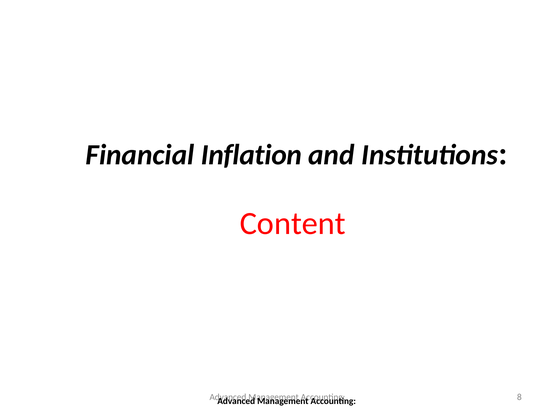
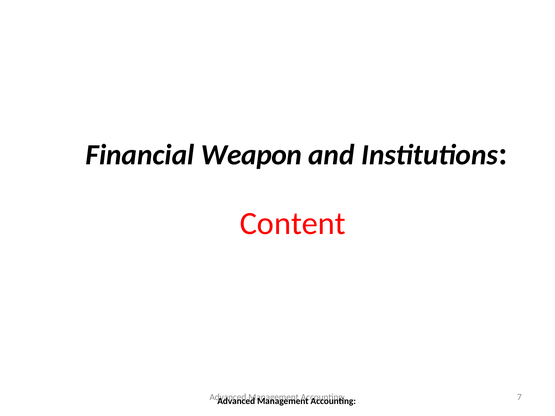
Inflation: Inflation -> Weapon (251, 155)
8: 8 -> 7 (519, 397)
